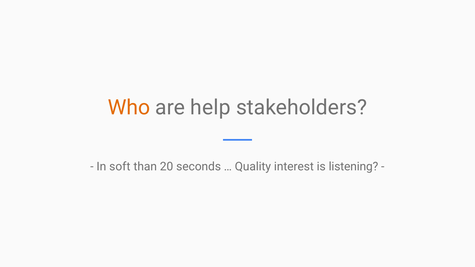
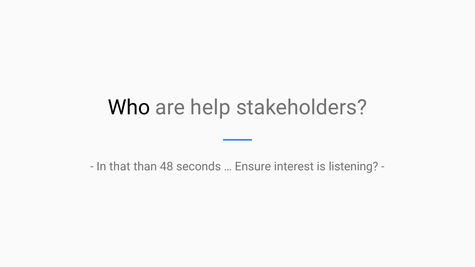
Who colour: orange -> black (129, 108)
soft: soft -> that (120, 167)
20: 20 -> 48 (167, 167)
Quality: Quality -> Ensure (253, 167)
